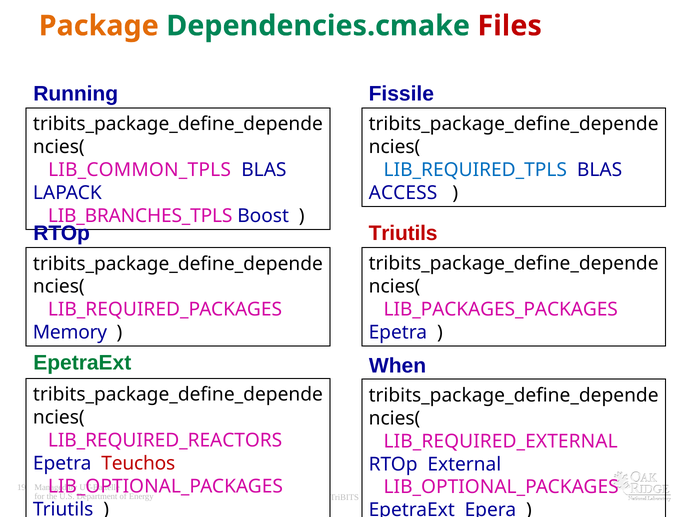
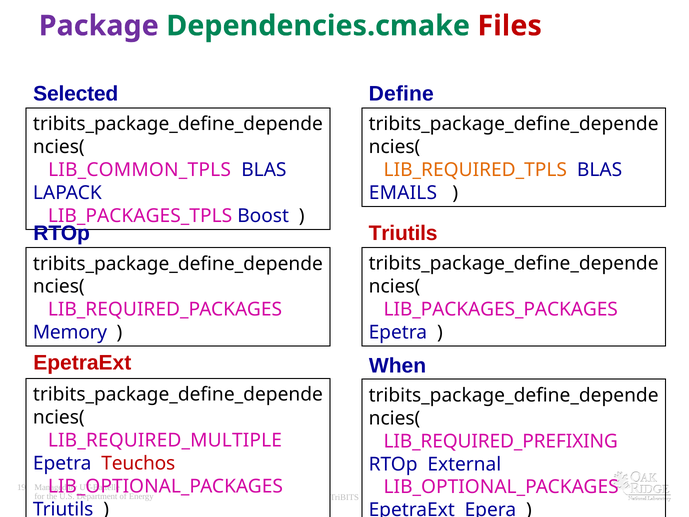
Package colour: orange -> purple (99, 26)
Running: Running -> Selected (76, 94)
Fissile: Fissile -> Define (401, 94)
LIB_REQUIRED_TPLS colour: blue -> orange (475, 170)
ACCESS: ACCESS -> EMAILS (403, 193)
LIB_BRANCHES_TPLS: LIB_BRANCHES_TPLS -> LIB_PACKAGES_TPLS (140, 216)
EpetraExt colour: green -> red (82, 363)
LIB_REQUIRED_REACTORS: LIB_REQUIRED_REACTORS -> LIB_REQUIRED_MULTIPLE (165, 440)
LIB_REQUIRED_EXTERNAL: LIB_REQUIRED_EXTERNAL -> LIB_REQUIRED_PREFIXING (501, 441)
